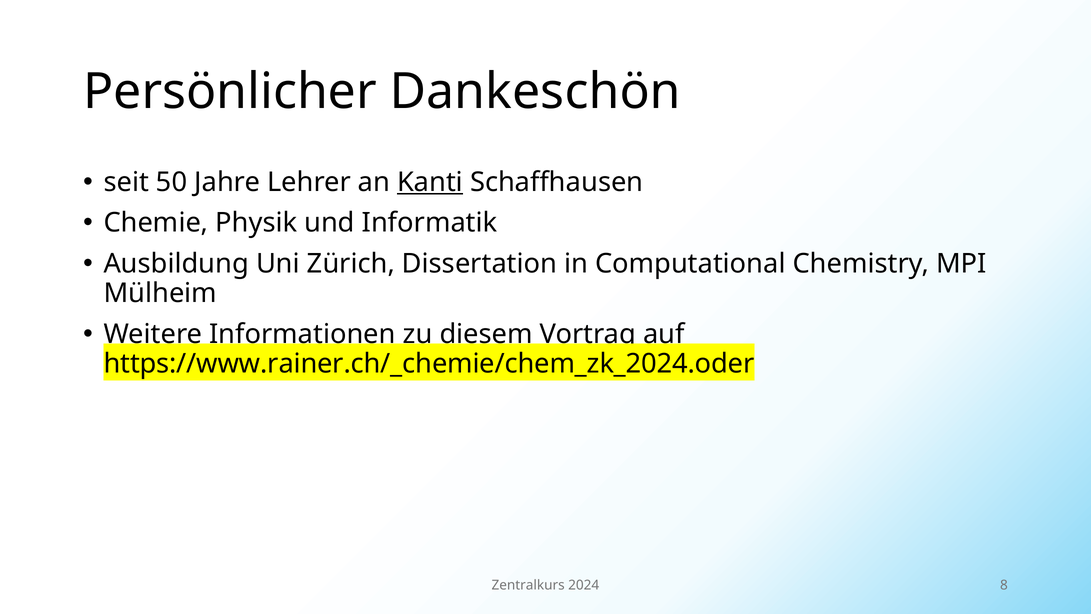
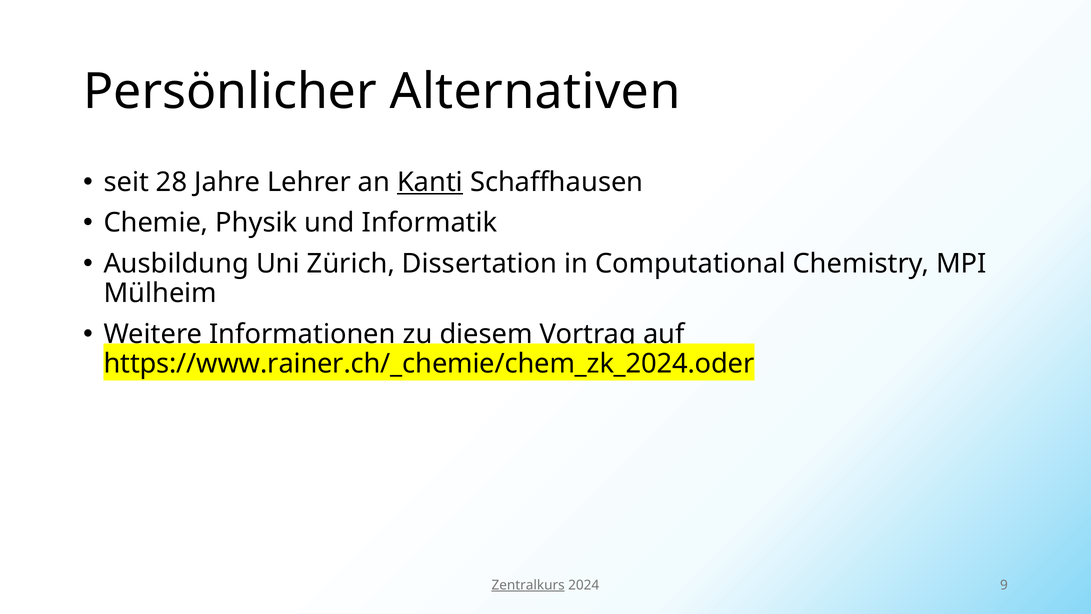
Dankeschön: Dankeschön -> Alternativen (535, 92)
50: 50 -> 28 (172, 182)
Zentralkurs underline: none -> present (528, 585)
8: 8 -> 9 (1004, 585)
